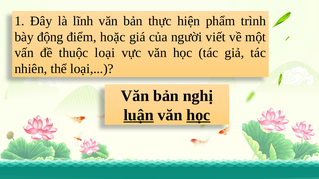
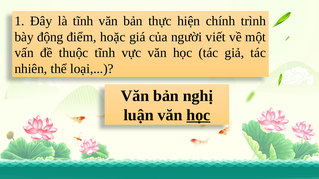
là lĩnh: lĩnh -> tĩnh (83, 21)
phẩm: phẩm -> chính (221, 21)
thuộc loại: loại -> tĩnh (105, 53)
luận underline: present -> none (139, 115)
